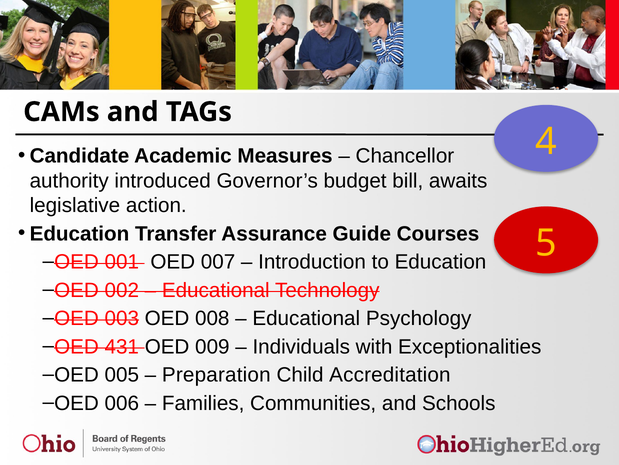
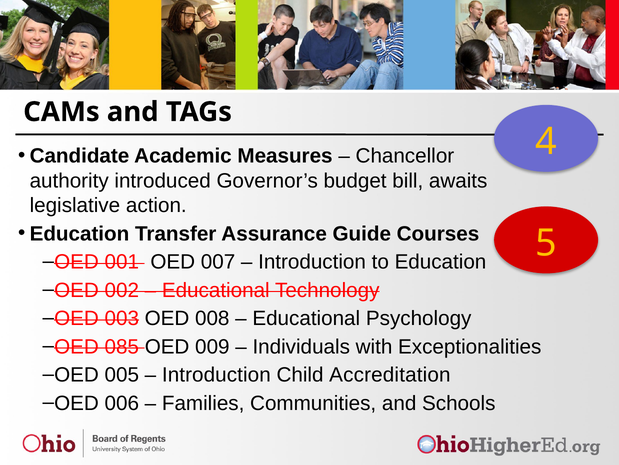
431: 431 -> 085 (122, 346)
Preparation: Preparation -> Introduction (216, 374)
